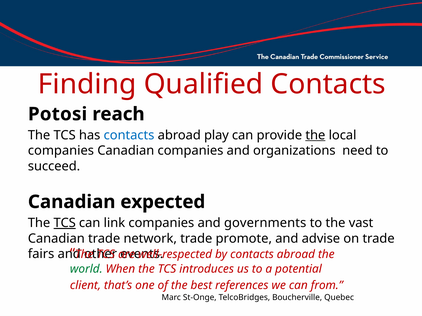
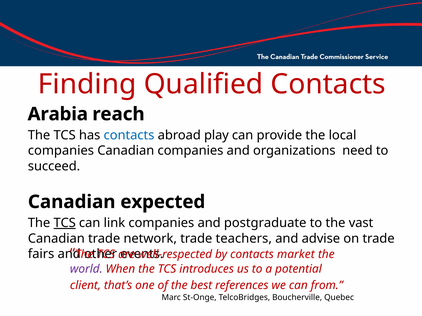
Potosi: Potosi -> Arabia (58, 114)
the underline: present -> none (315, 135)
governments: governments -> postgraduate (265, 223)
promote: promote -> teachers (244, 239)
by contacts abroad: abroad -> market (296, 255)
world colour: green -> purple (86, 269)
